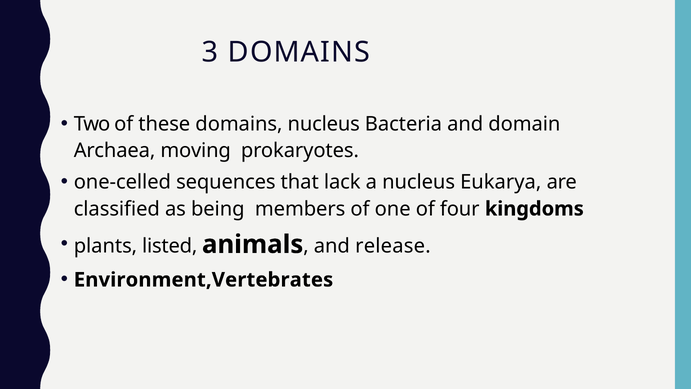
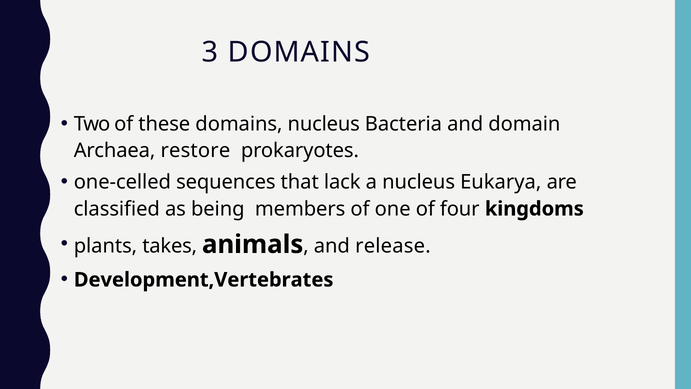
moving: moving -> restore (195, 150)
listed: listed -> takes (170, 246)
Environment,Vertebrates: Environment,Vertebrates -> Development,Vertebrates (204, 280)
